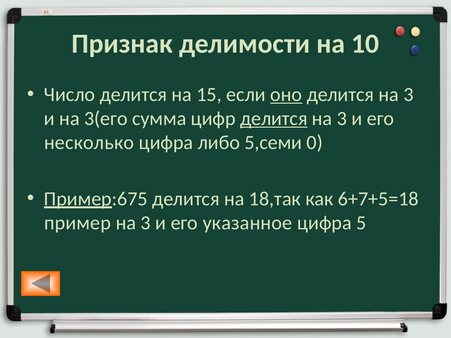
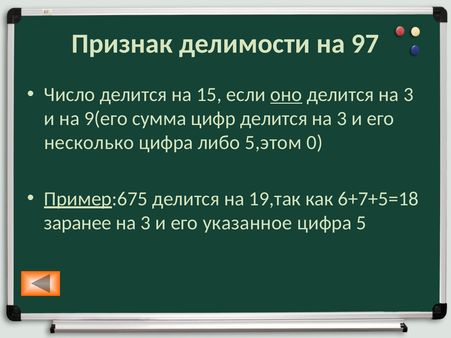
10: 10 -> 97 (365, 44)
3(его: 3(его -> 9(его (106, 119)
делится underline: present -> none (274, 119)
5,семи: 5,семи -> 5,этом (273, 143)
18,так: 18,так -> 19,так (275, 199)
пример: пример -> заранее (78, 223)
